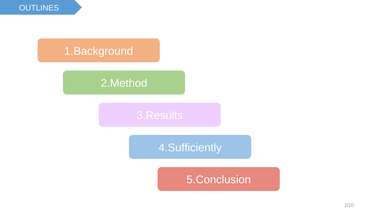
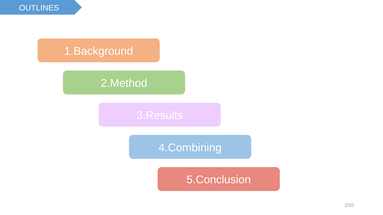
4.Sufficiently: 4.Sufficiently -> 4.Combining (190, 148)
